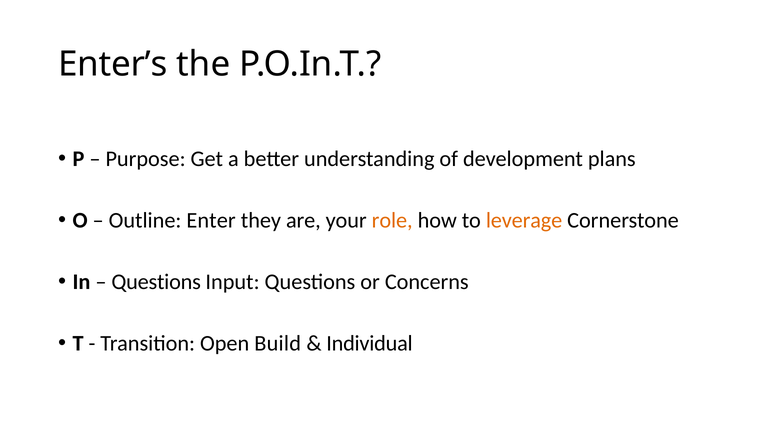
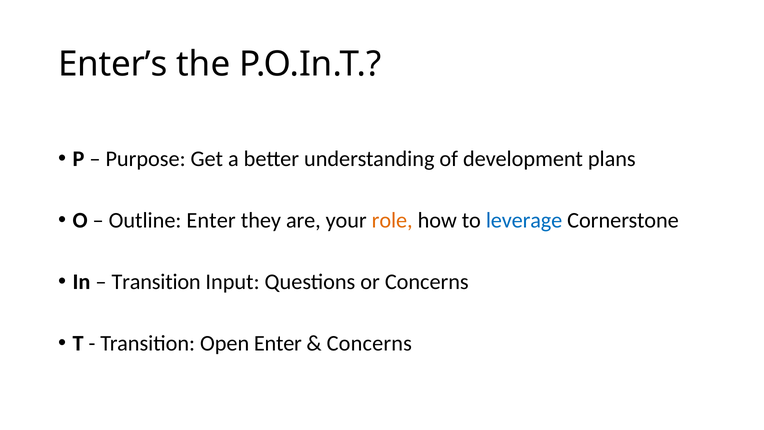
leverage colour: orange -> blue (524, 220)
Questions: Questions -> Transition (156, 282)
Open Build: Build -> Enter (278, 343)
Individual: Individual -> Concerns (369, 343)
